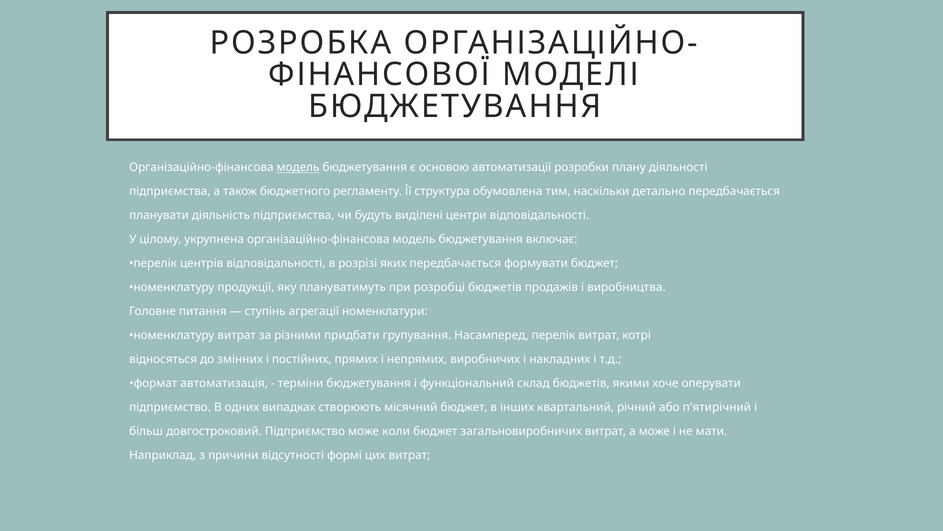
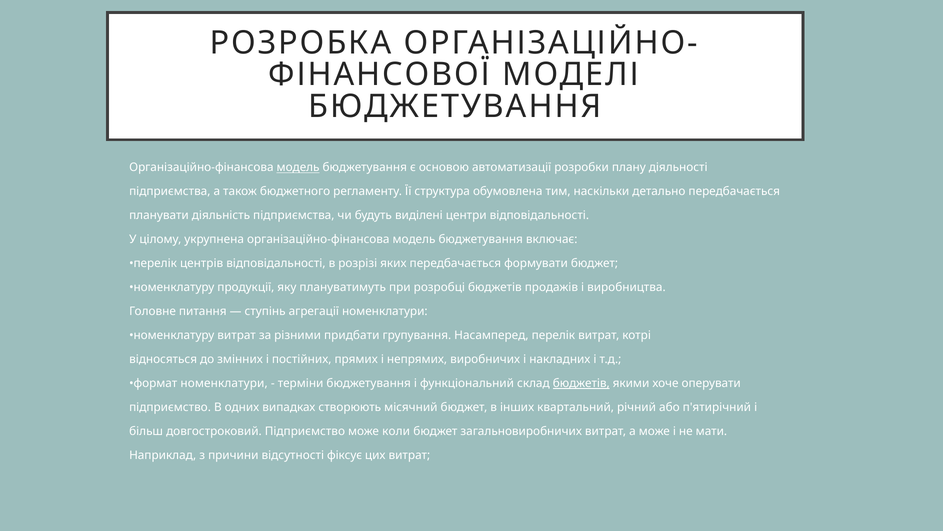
формат автоматизація: автоматизація -> номенклатури (224, 383)
бюджетів underline: none -> present (581, 383)
формі: формі -> фіксує (345, 455)
